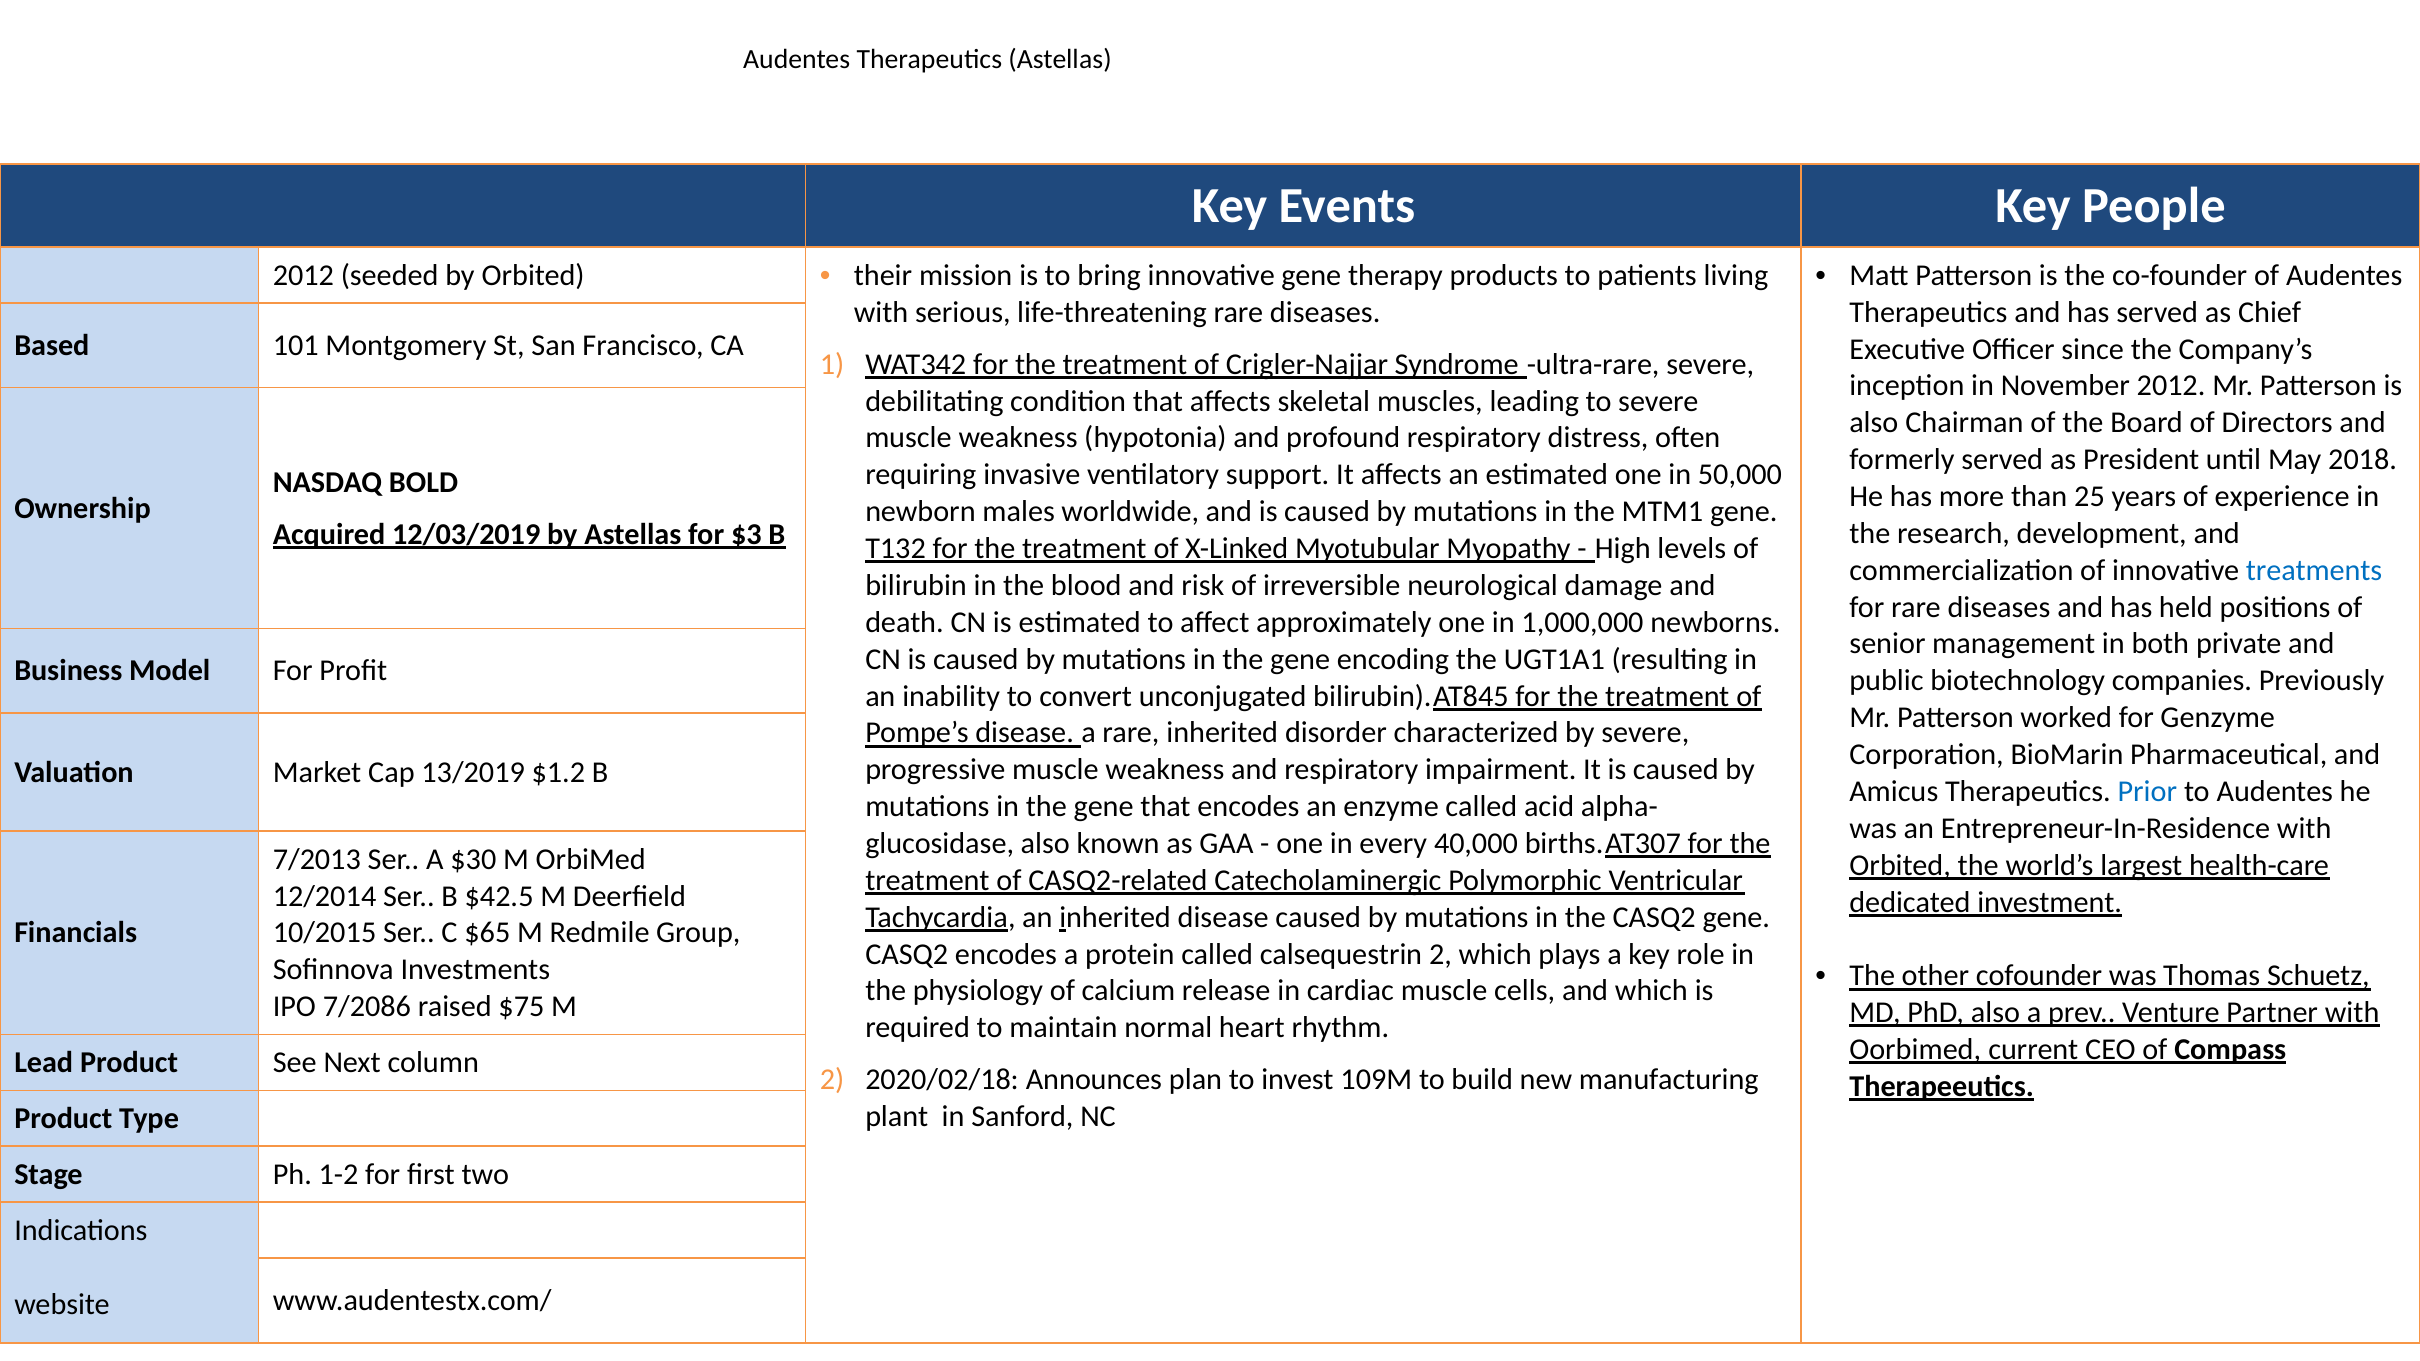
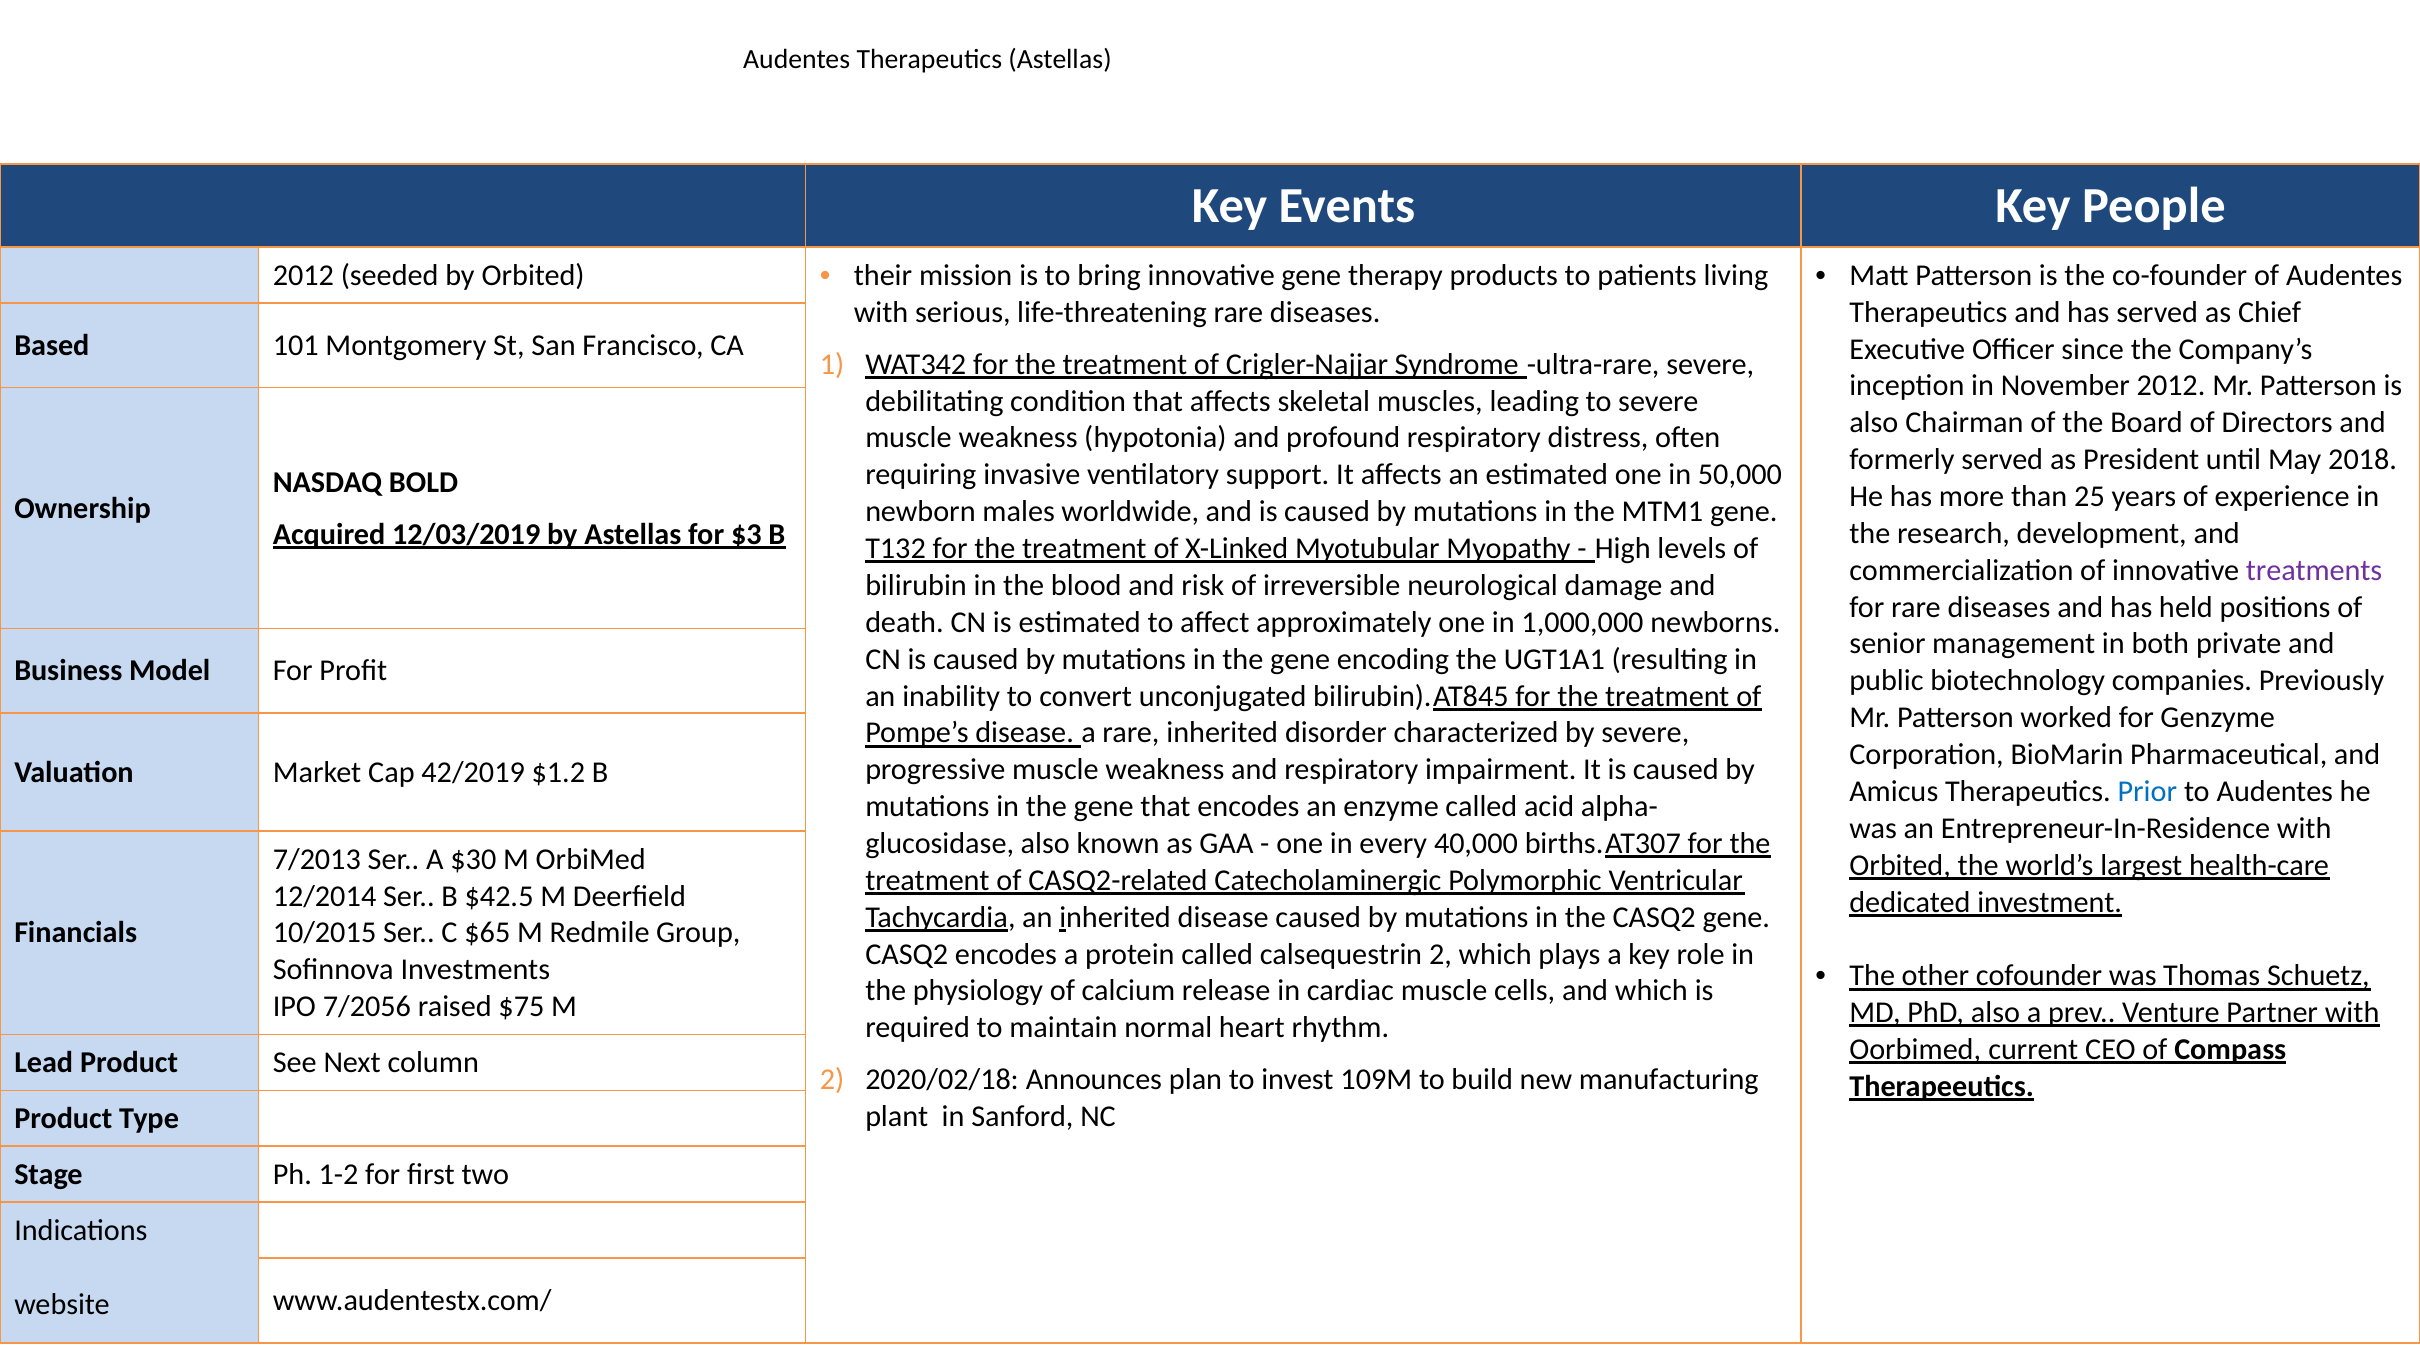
treatments colour: blue -> purple (2314, 570)
13/2019: 13/2019 -> 42/2019 (473, 772)
7/2086: 7/2086 -> 7/2056 (367, 1007)
